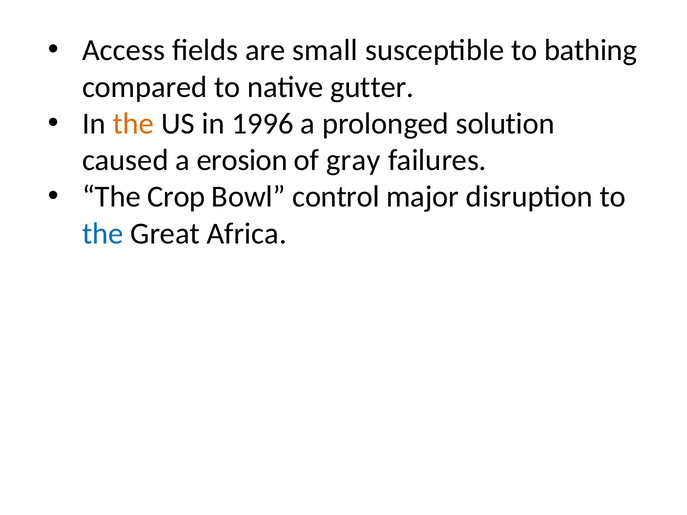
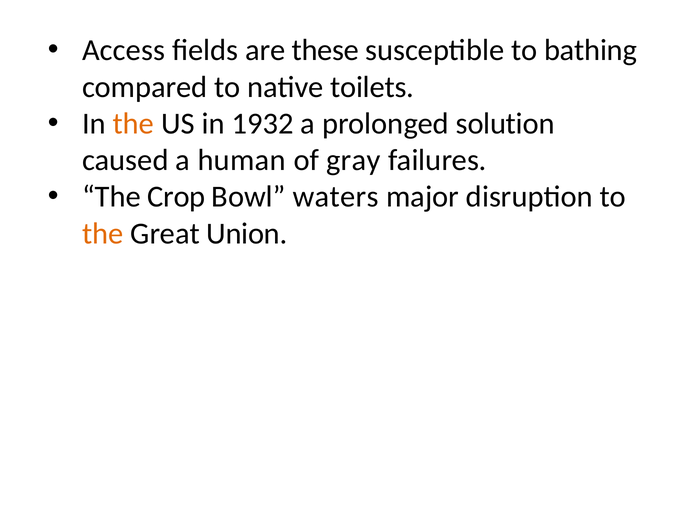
small: small -> these (325, 50)
gutter: gutter -> toilets (372, 87)
1996: 1996 -> 1932 (263, 124)
erosion: erosion -> human (242, 160)
control: control -> waters (336, 197)
the colour: blue -> orange (103, 234)
Africa: Africa -> Union (247, 234)
